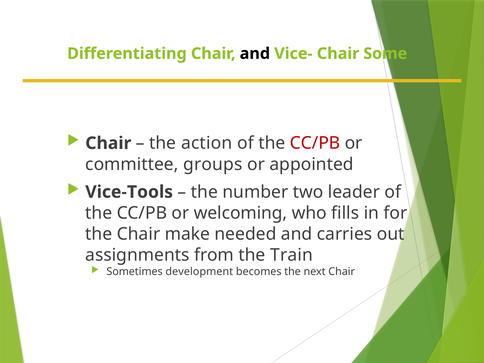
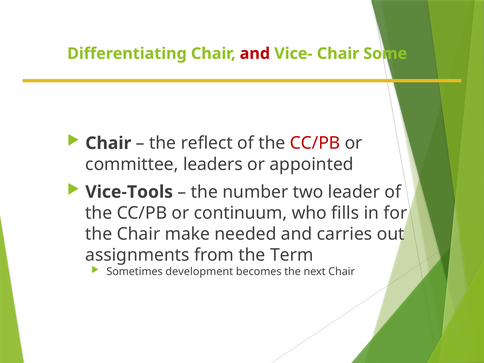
and colour: black -> red (255, 54)
action: action -> reflect (207, 143)
groups: groups -> leaders (213, 164)
welcoming: welcoming -> continuum (241, 213)
Train: Train -> Term (292, 255)
